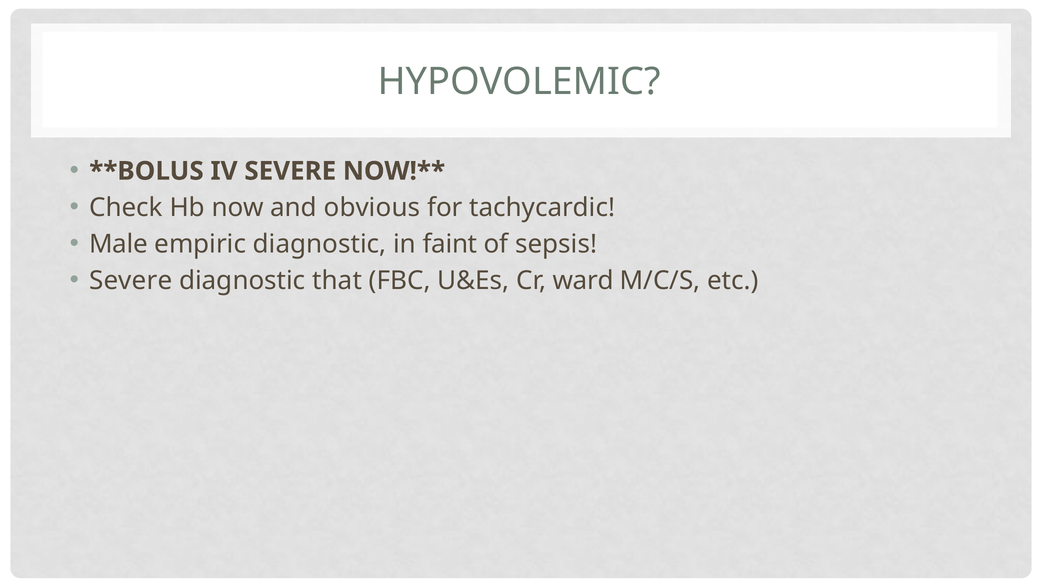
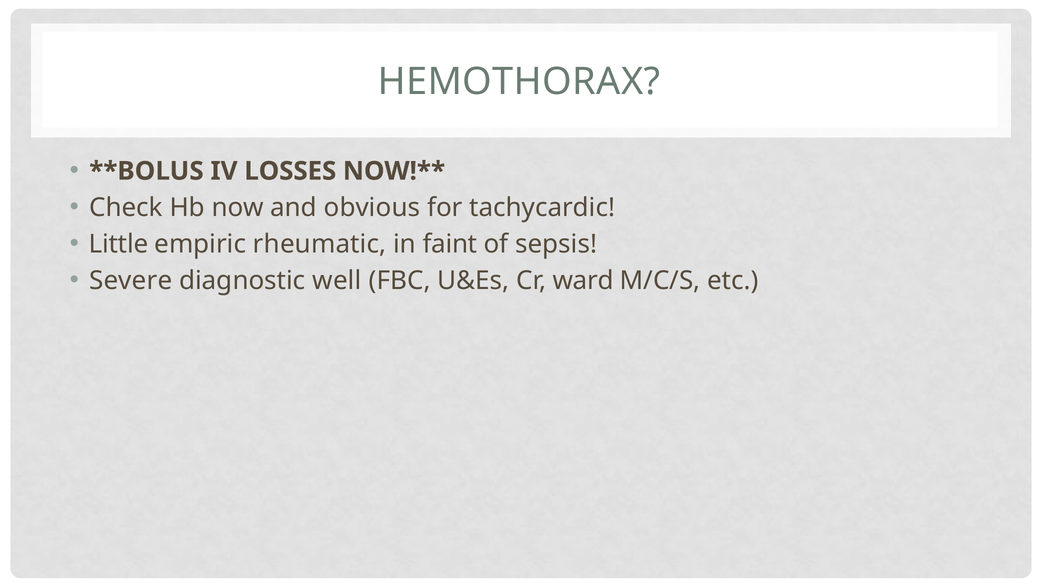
HYPOVOLEMIC: HYPOVOLEMIC -> HEMOTHORAX (519, 82)
IV SEVERE: SEVERE -> LOSSES (290, 171)
Male: Male -> Little (119, 244)
empiric diagnostic: diagnostic -> rheumatic (320, 244)
that: that -> well (337, 281)
